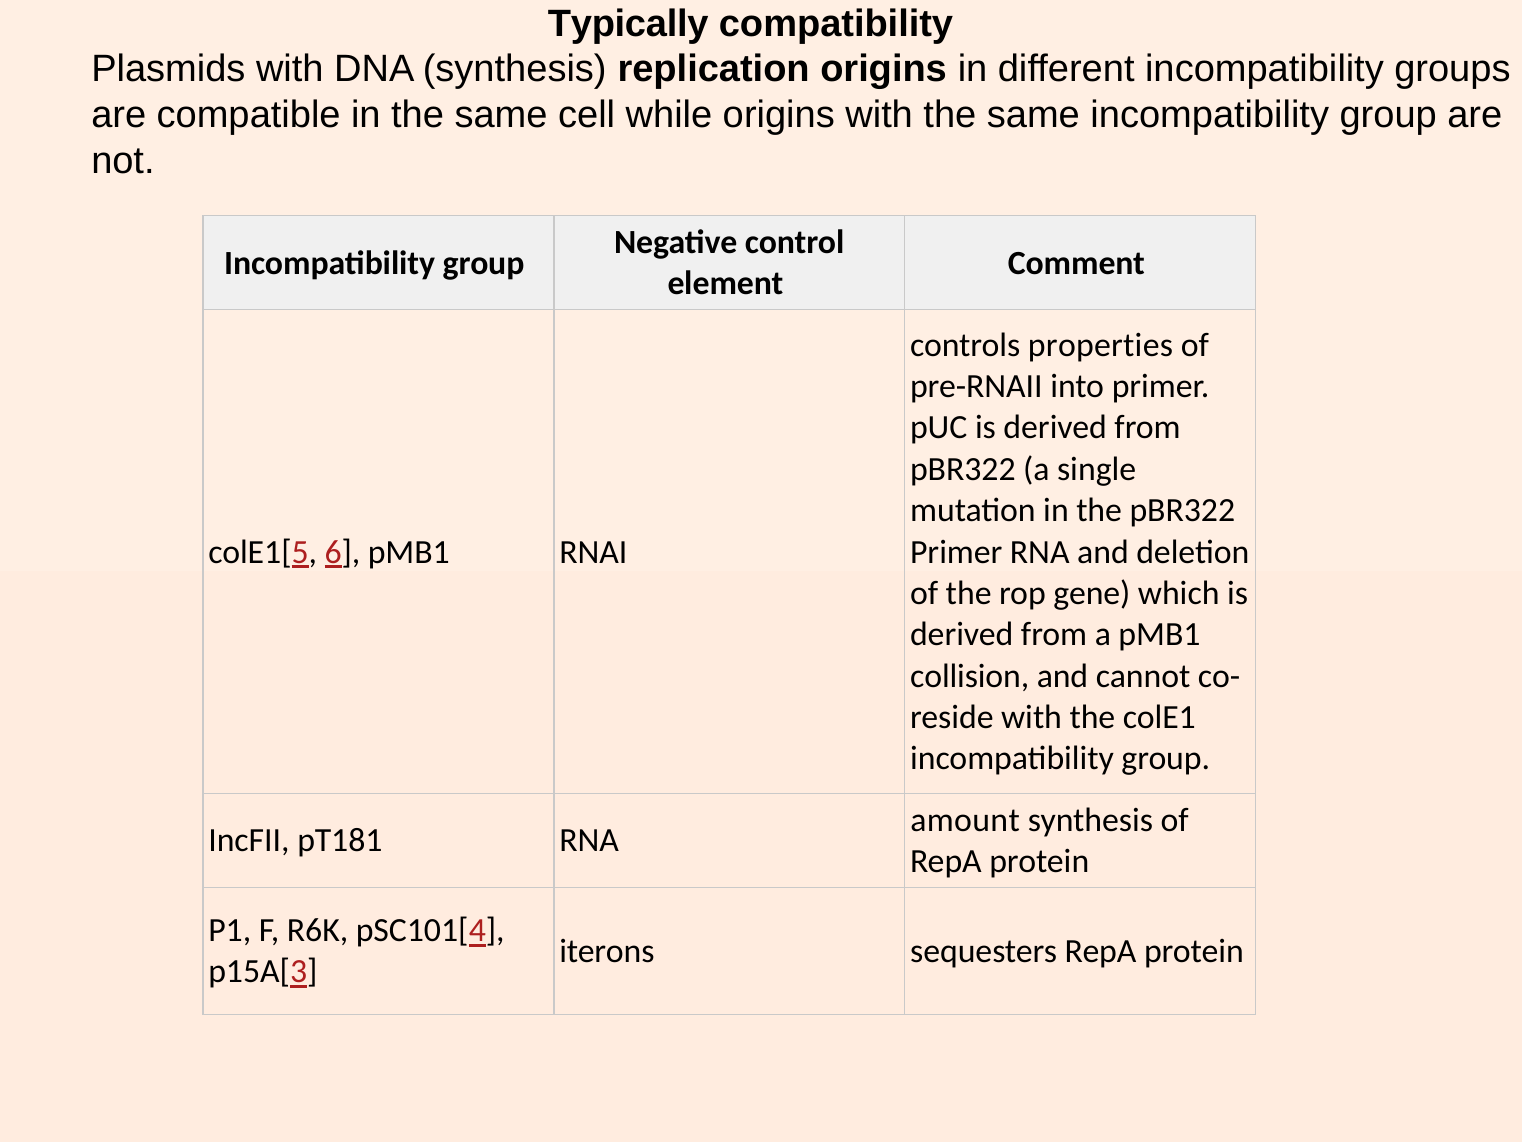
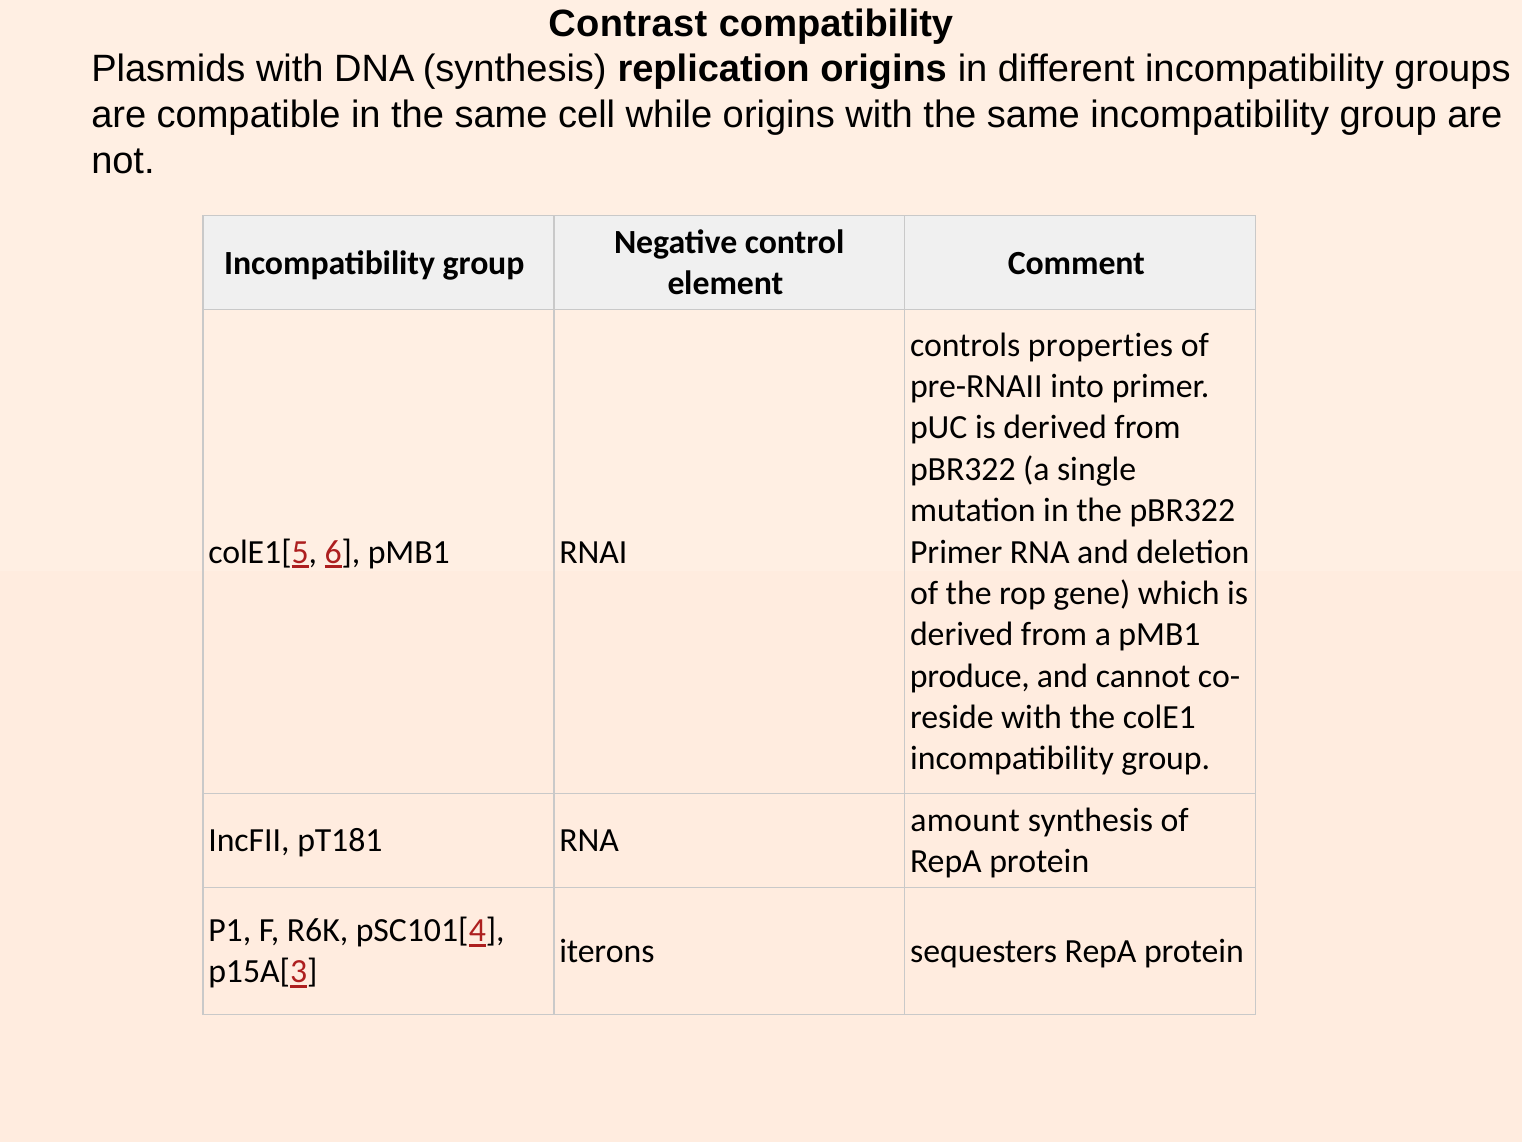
Typically: Typically -> Contrast (628, 24)
collision: collision -> produce (970, 676)
